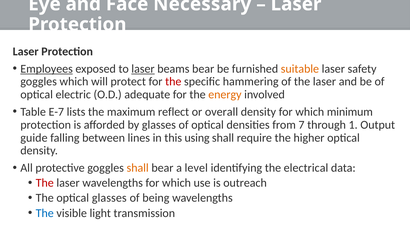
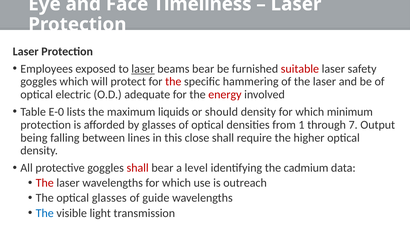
Necessary: Necessary -> Timeliness (202, 4)
Employees underline: present -> none (47, 69)
suitable colour: orange -> red (300, 69)
energy colour: orange -> red (225, 94)
E-7: E-7 -> E-0 (56, 112)
reflect: reflect -> liquids (174, 112)
overall: overall -> should (221, 112)
7: 7 -> 1 (302, 125)
1: 1 -> 7 (353, 125)
guide: guide -> being (34, 138)
using: using -> close (197, 138)
shall colour: orange -> red (138, 168)
electrical: electrical -> cadmium (306, 168)
being: being -> guide (156, 198)
